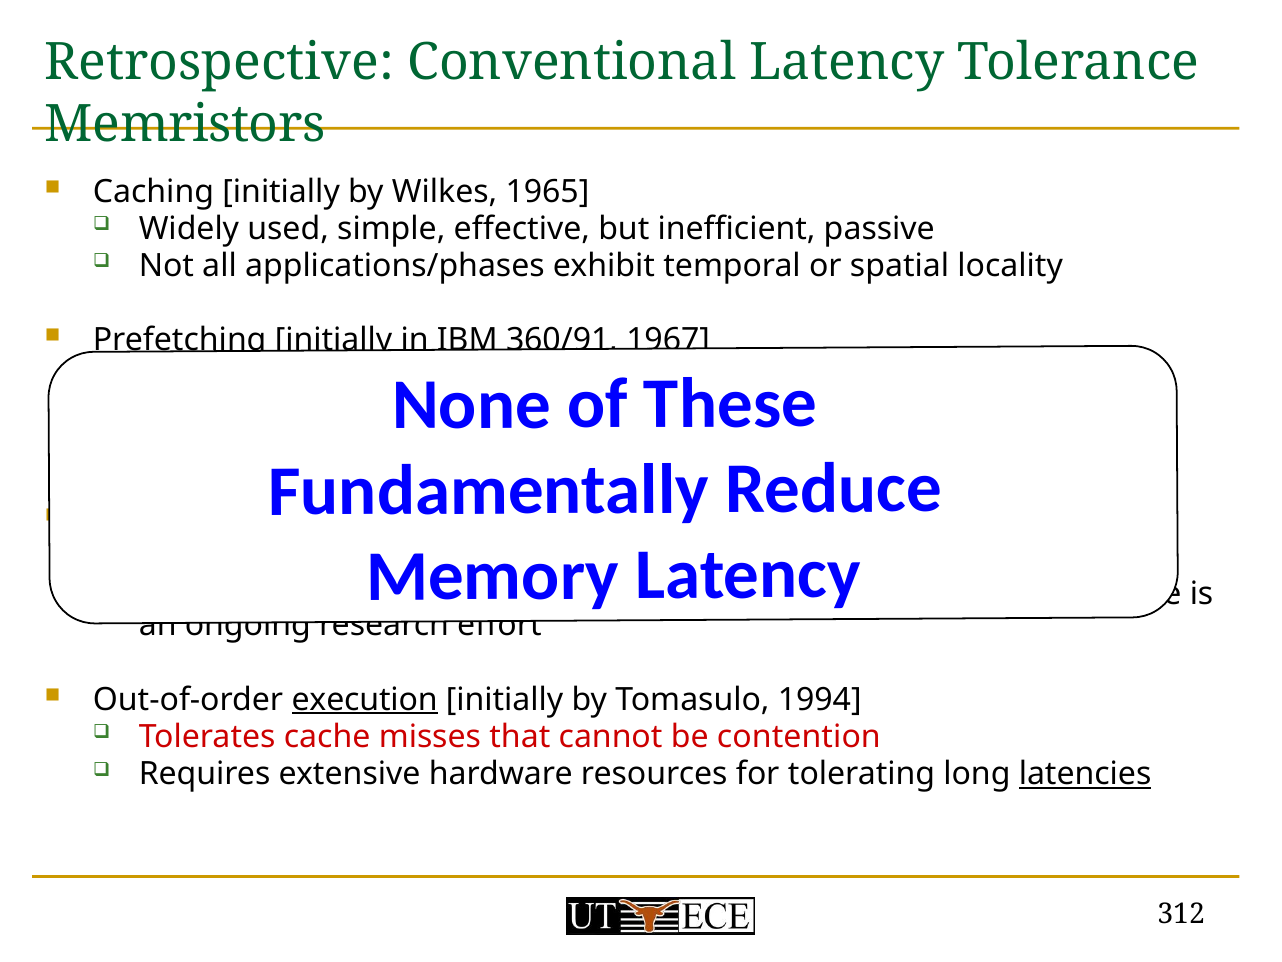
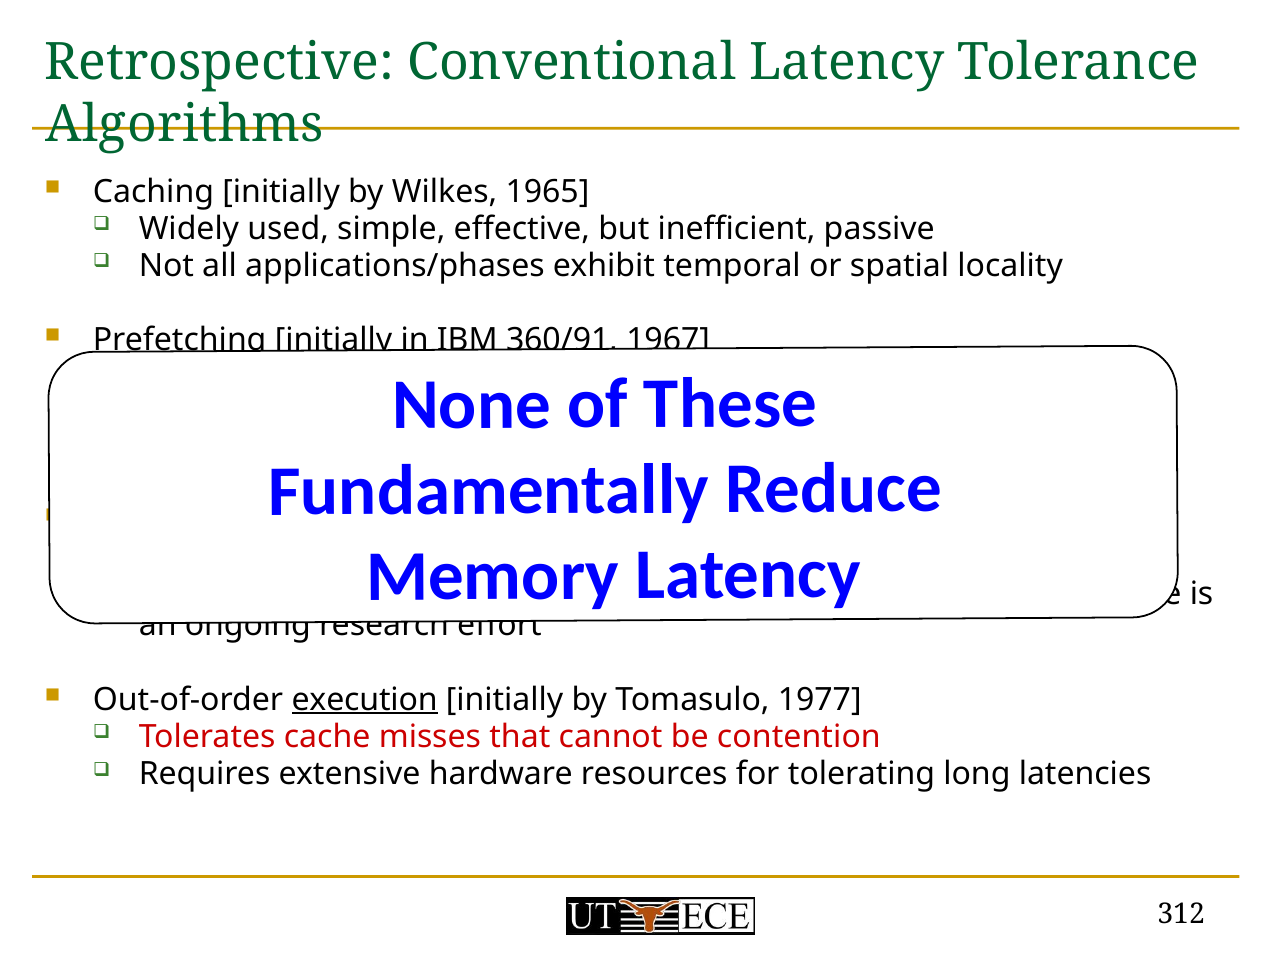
Memristors: Memristors -> Algorithms (185, 124)
1994: 1994 -> 1977 (820, 699)
latencies underline: present -> none (1085, 774)
